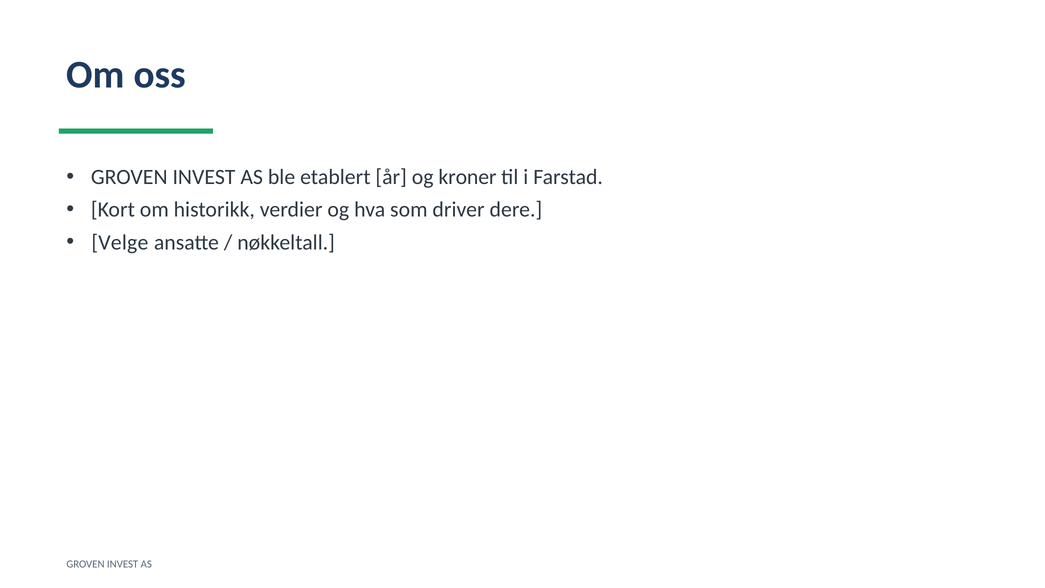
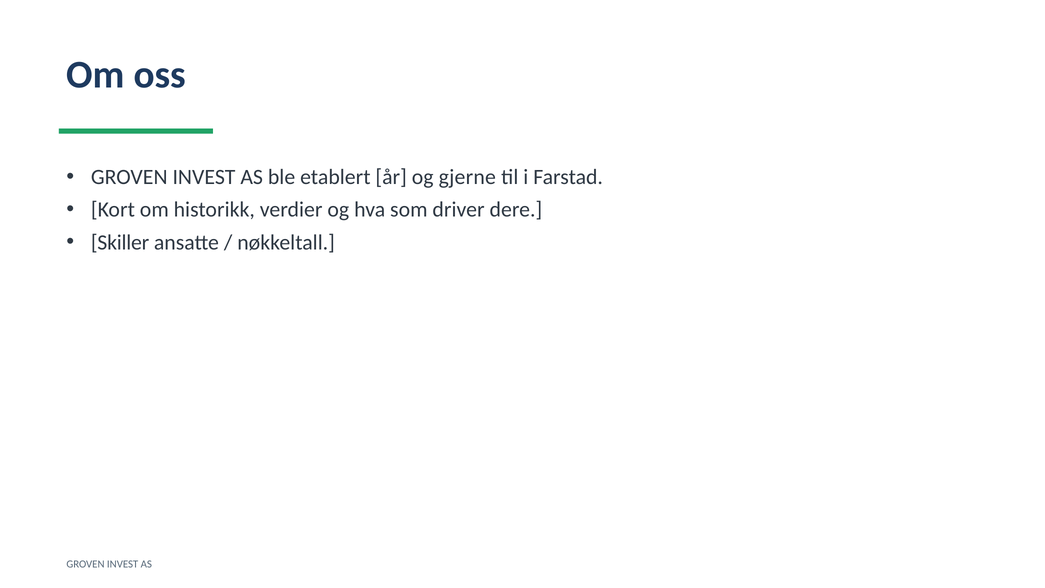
kroner: kroner -> gjerne (467, 177)
Velge: Velge -> Skiller (120, 242)
